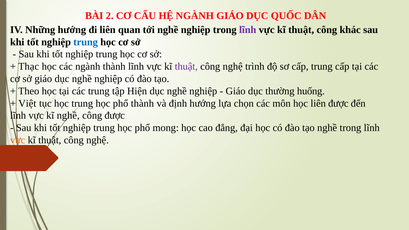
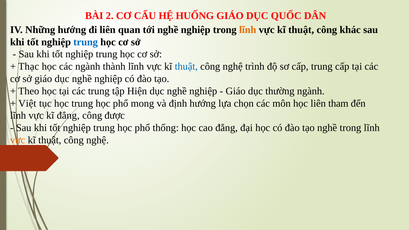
HỆ NGÀNH: NGÀNH -> HUỐNG (195, 16)
lĩnh colour: purple -> orange (248, 30)
thuật colour: purple -> blue (186, 67)
thường huống: huống -> ngành (311, 91)
phổ thành: thành -> mong (142, 103)
liên được: được -> tham (338, 103)
kĩ nghề: nghề -> đẳng (68, 116)
mong: mong -> thống (166, 128)
